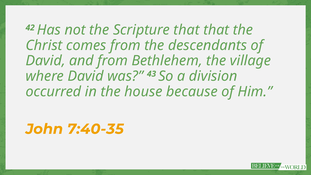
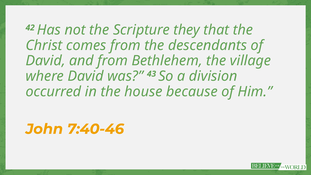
Scripture that: that -> they (187, 30)
7:40-35: 7:40-35 -> 7:40-46 (96, 129)
